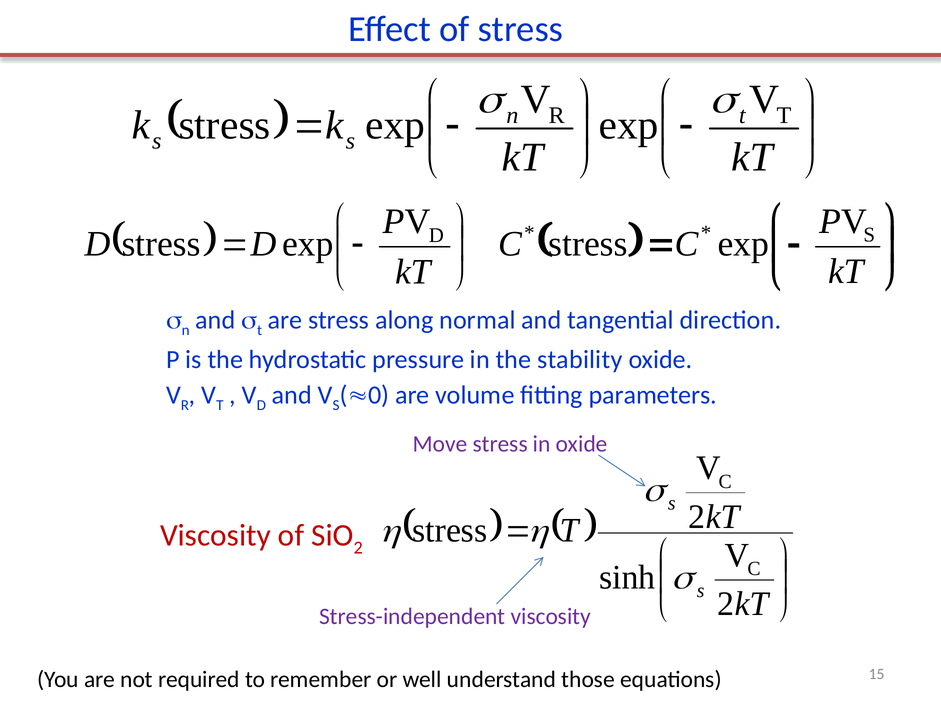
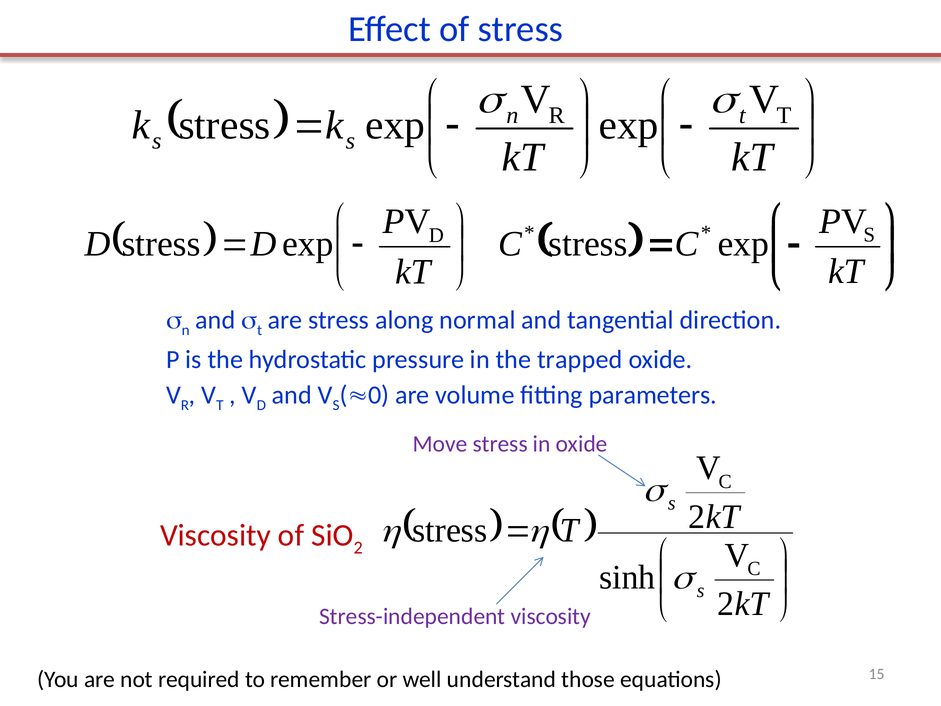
stability: stability -> trapped (580, 360)
